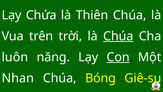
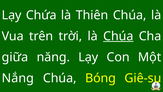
luôn: luôn -> giữa (15, 57)
Con underline: present -> none (118, 57)
Nhan: Nhan -> Nắng (18, 78)
